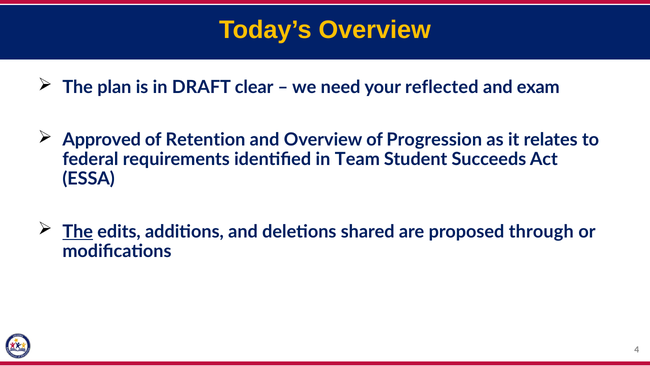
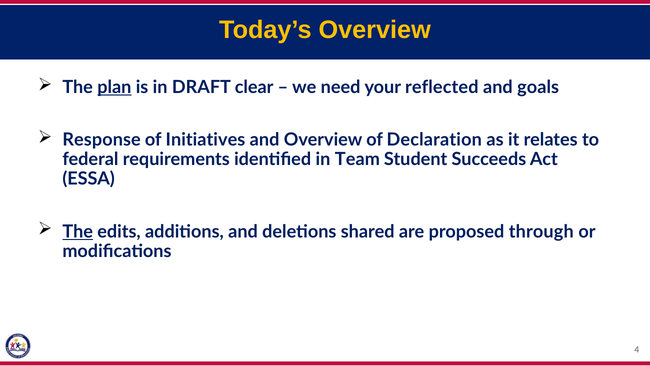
plan underline: none -> present (114, 87)
exam: exam -> goals (538, 87)
Approved: Approved -> Response (102, 140)
Retention: Retention -> Initiatives (205, 140)
Progression: Progression -> Declaration (434, 140)
